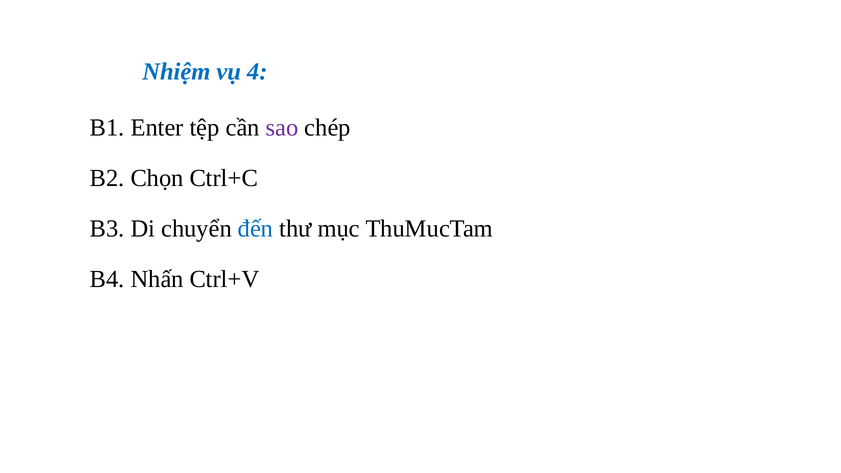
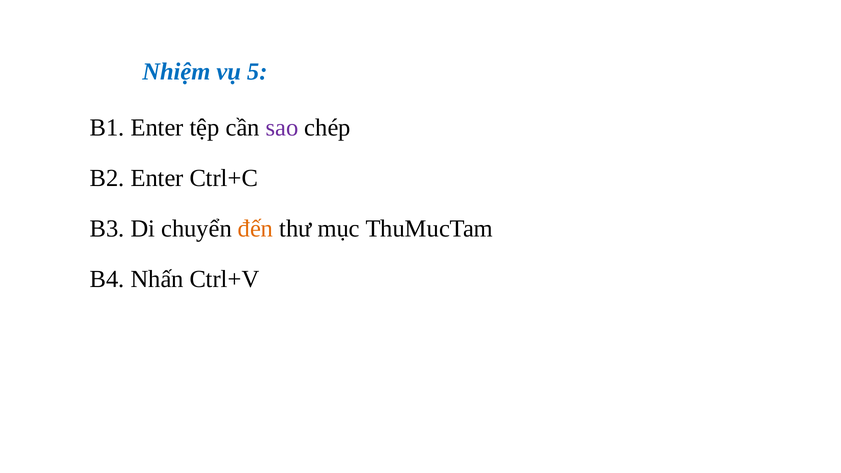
4: 4 -> 5 (257, 72)
B2 Chọn: Chọn -> Enter (157, 178)
đến colour: blue -> orange (256, 229)
